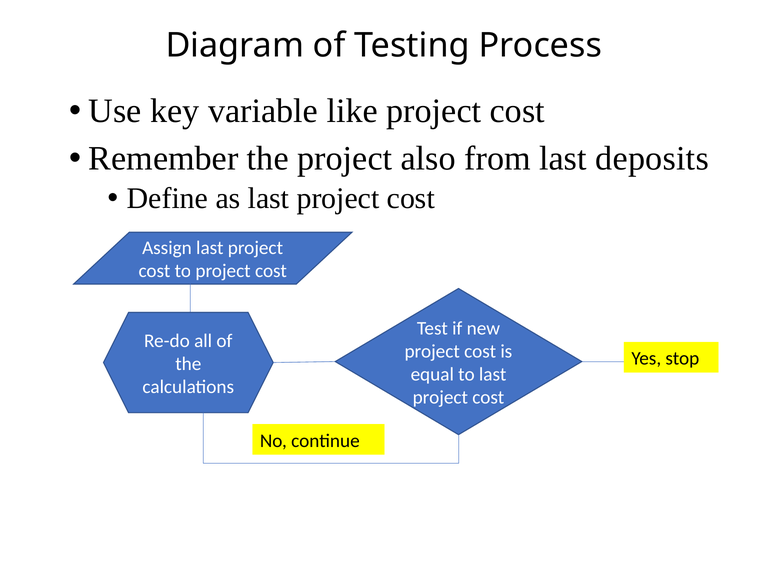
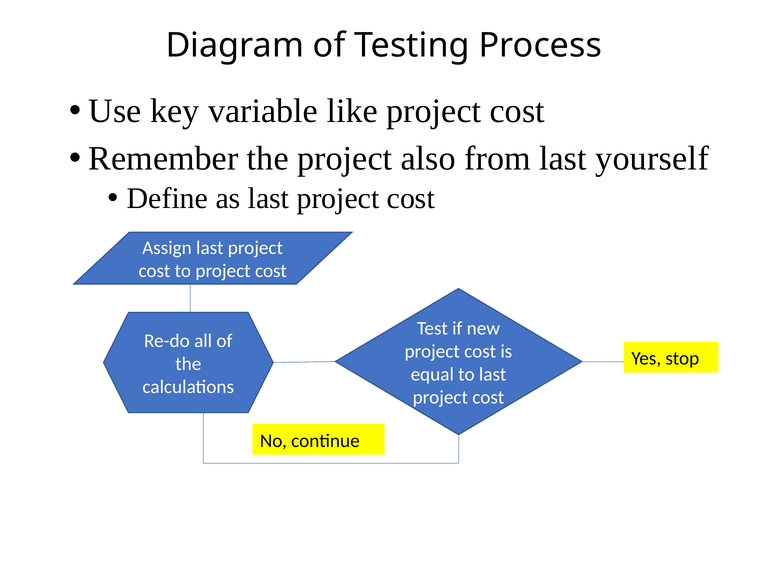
deposits: deposits -> yourself (652, 159)
